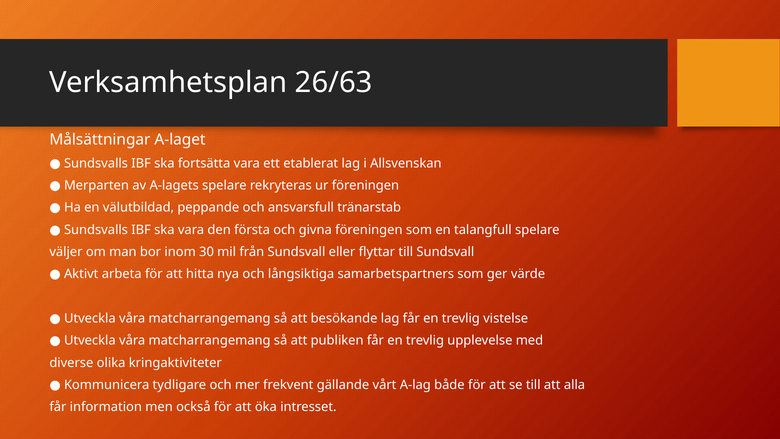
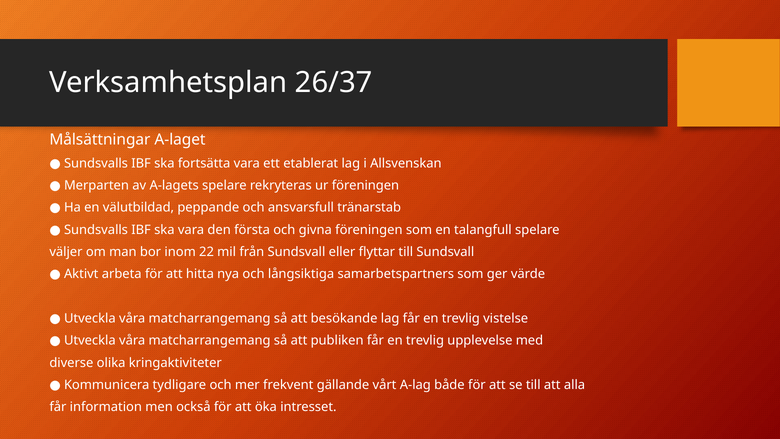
26/63: 26/63 -> 26/37 (334, 83)
30: 30 -> 22 (207, 252)
